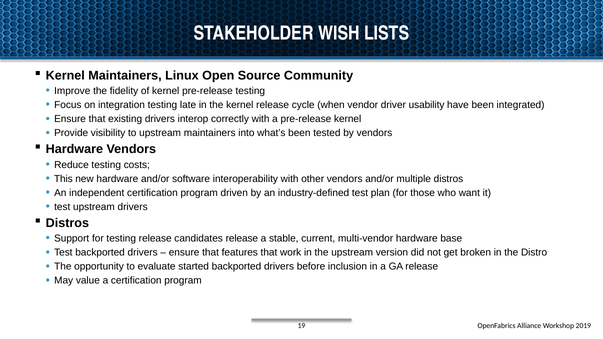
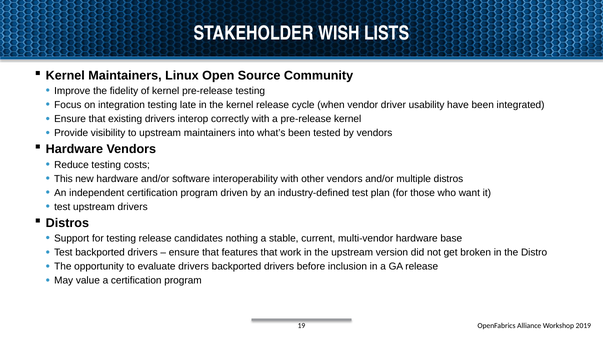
candidates release: release -> nothing (242, 239)
evaluate started: started -> drivers (194, 267)
